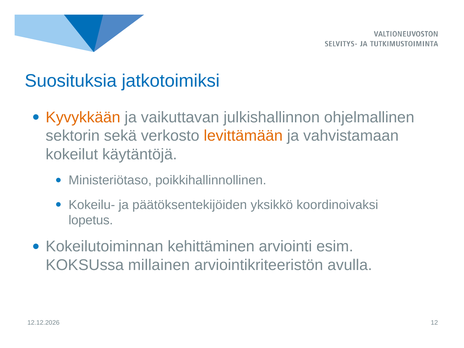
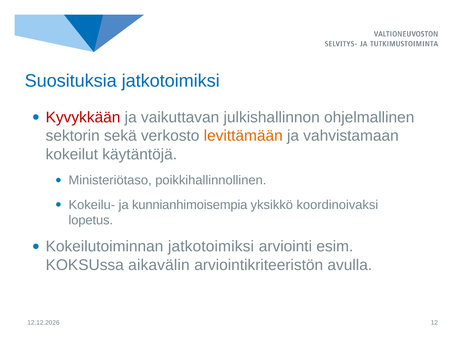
Kyvykkään colour: orange -> red (83, 117)
päätöksentekijöiden: päätöksentekijöiden -> kunnianhimoisempia (190, 205)
Kokeilutoiminnan kehittäminen: kehittäminen -> jatkotoimiksi (211, 246)
millainen: millainen -> aikavälin (159, 265)
